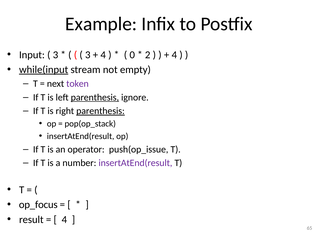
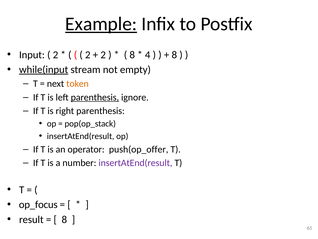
Example underline: none -> present (101, 24)
3: 3 -> 2 (55, 55)
3: 3 -> 2 (88, 55)
4: 4 -> 2 (103, 55)
0: 0 -> 8 (132, 55)
2: 2 -> 4 (148, 55)
4: 4 -> 8 (174, 55)
token colour: purple -> orange (78, 84)
parenthesis underline: present -> none (100, 111)
push(op_issue: push(op_issue -> push(op_offer (139, 149)
4: 4 -> 8 (64, 219)
